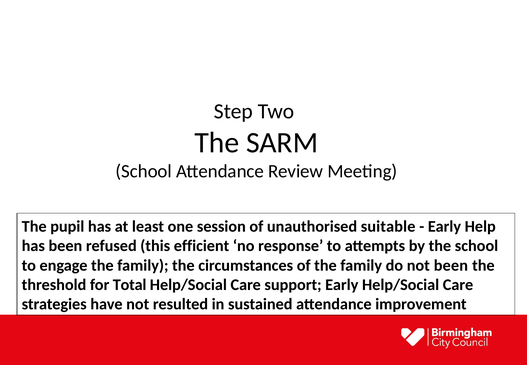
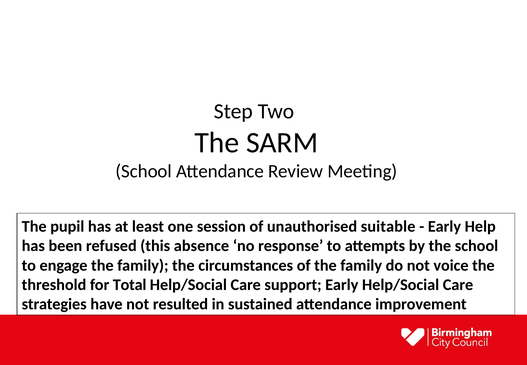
efficient: efficient -> absence (201, 246)
not been: been -> voice (451, 265)
